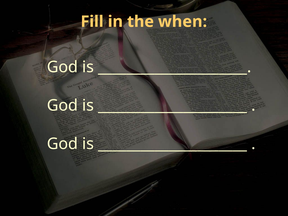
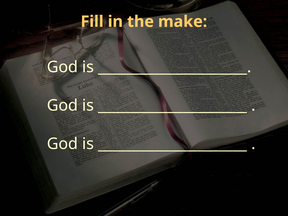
when: when -> make (183, 22)
